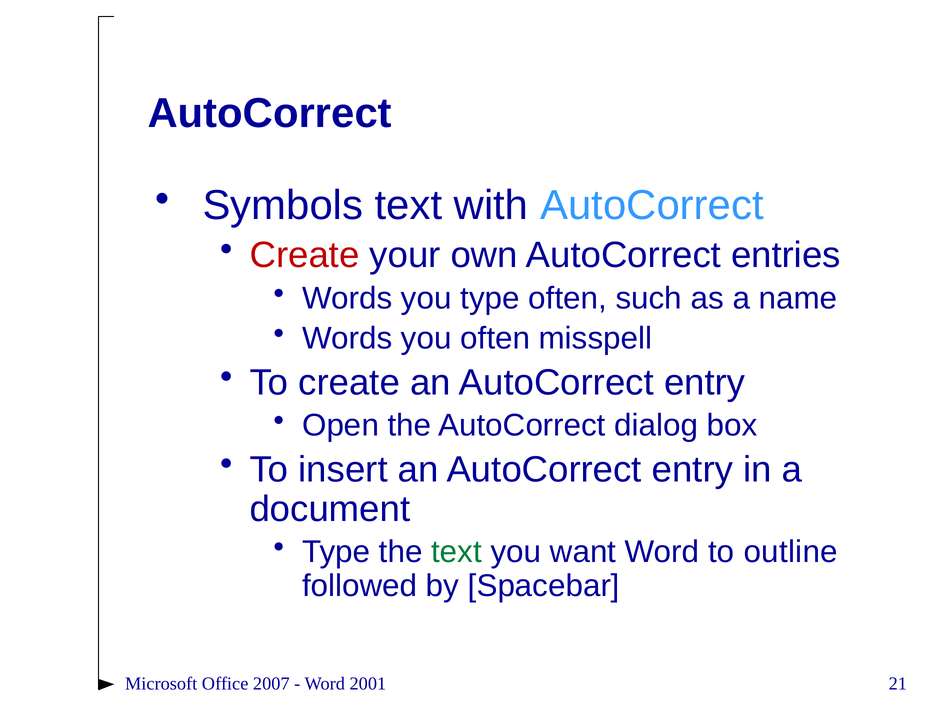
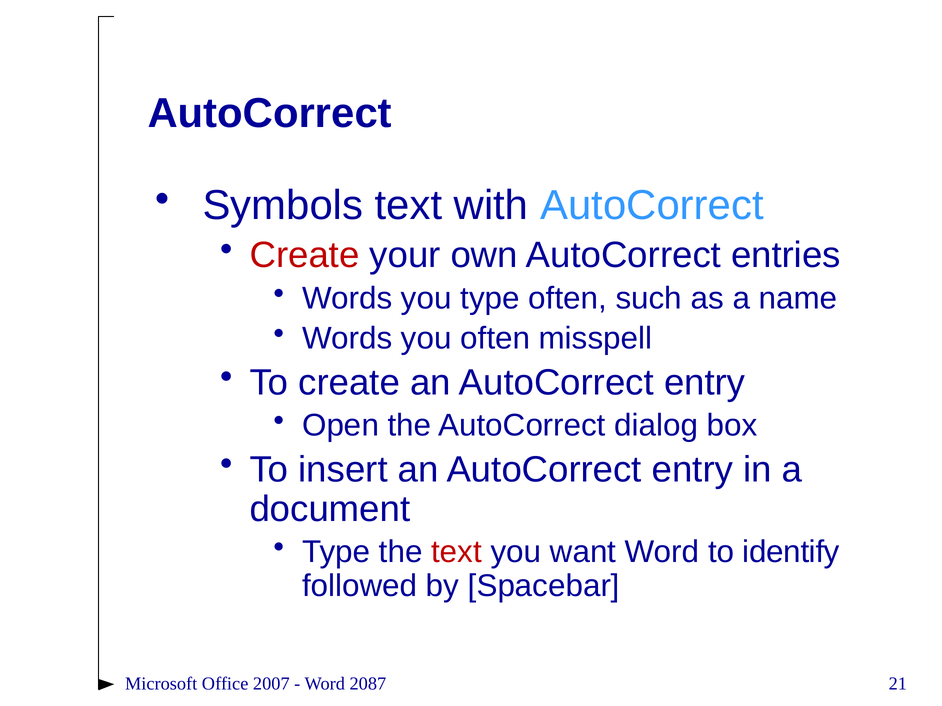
text colour: green -> red (457, 552)
outline: outline -> identify (791, 552)
2001: 2001 -> 2087 (368, 684)
